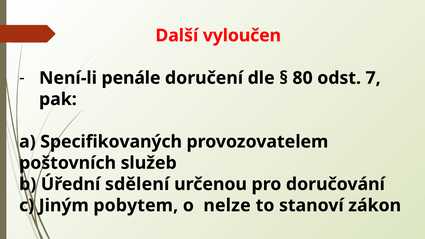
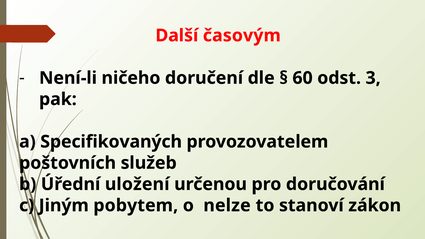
vyloučen: vyloučen -> časovým (242, 36)
penále: penále -> ničeho (131, 78)
80: 80 -> 60 (303, 78)
7: 7 -> 3 (373, 78)
sdělení: sdělení -> uložení (137, 184)
